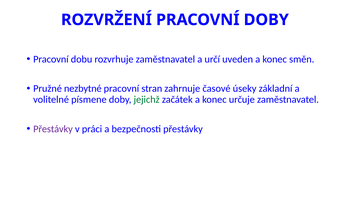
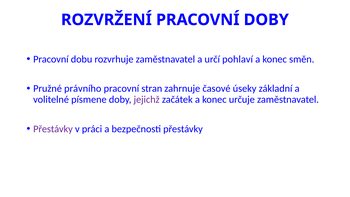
uveden: uveden -> pohlaví (238, 59)
nezbytné: nezbytné -> právního (83, 89)
jejichž colour: green -> purple (147, 100)
